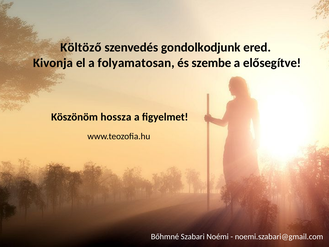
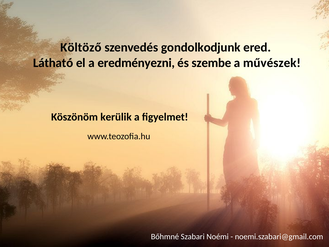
Kivonja: Kivonja -> Látható (53, 63)
folyamatosan: folyamatosan -> eredményezni (136, 63)
elősegítve: elősegítve -> művészek (272, 63)
hossza: hossza -> kerülik (116, 117)
